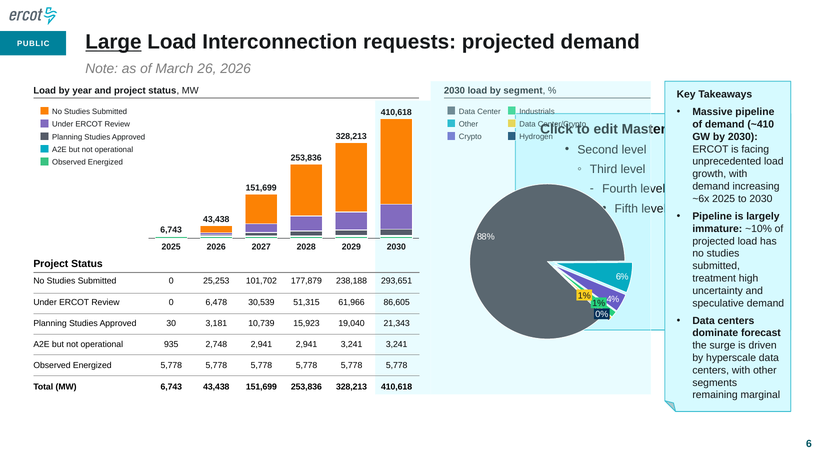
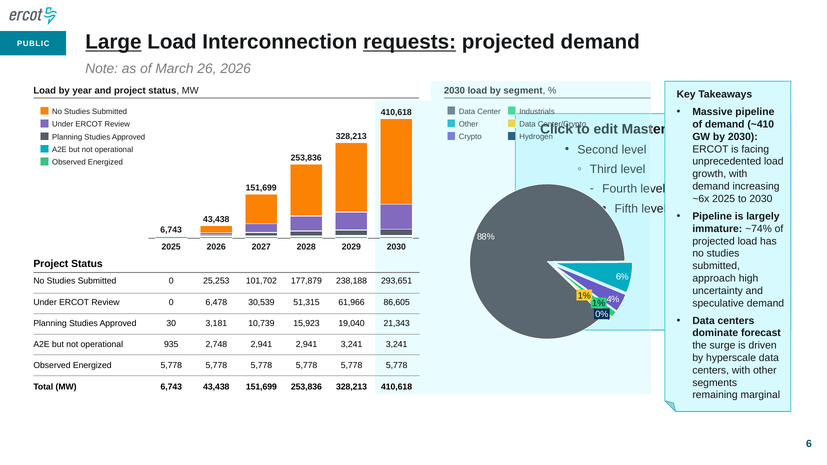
requests underline: none -> present (410, 42)
~10%: ~10% -> ~74% (759, 229)
treatment: treatment -> approach (714, 278)
